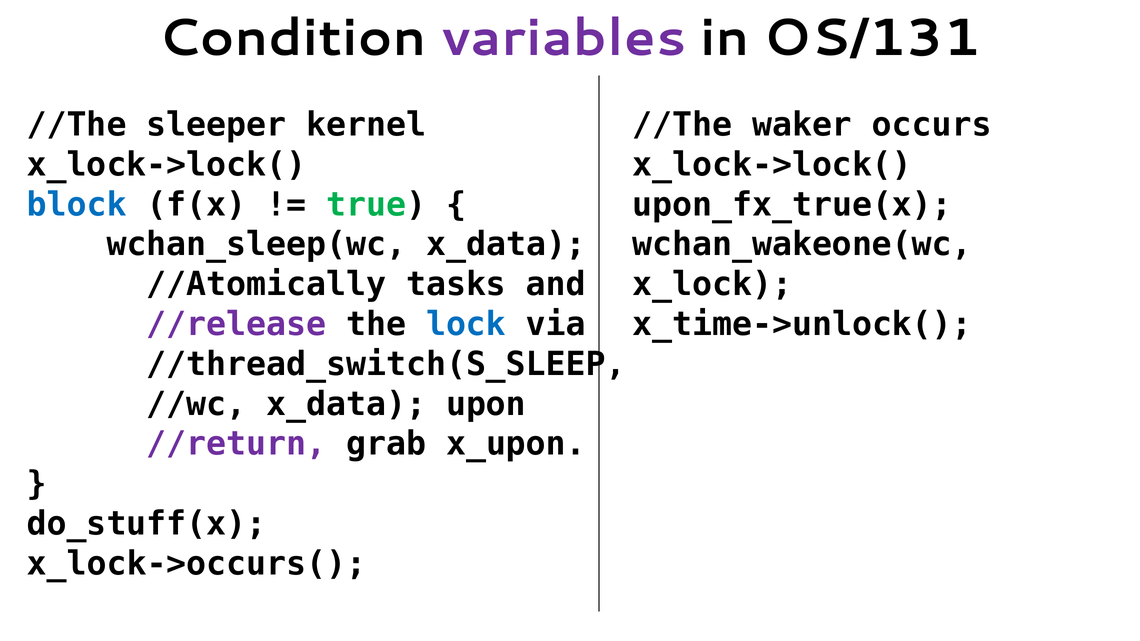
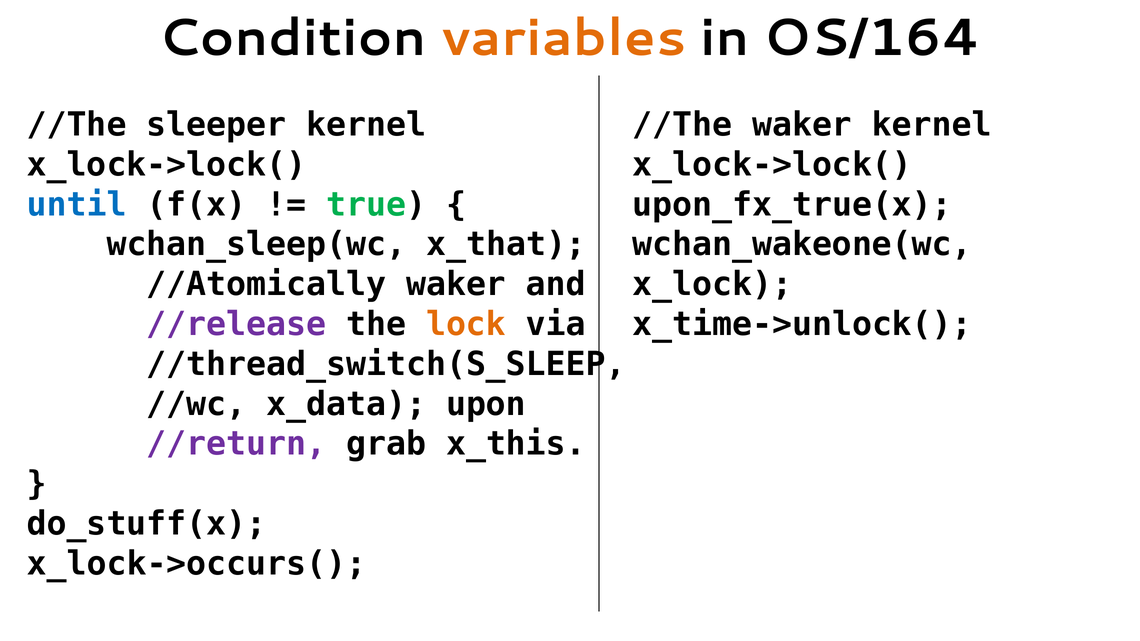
variables colour: purple -> orange (564, 38)
OS/131: OS/131 -> OS/164 (872, 38)
waker occurs: occurs -> kernel (932, 125)
block: block -> until (77, 205)
wchan_sleep(wc x_data: x_data -> x_that (506, 245)
//Atomically tasks: tasks -> waker (456, 284)
lock colour: blue -> orange (466, 324)
x_upon: x_upon -> x_this (516, 444)
